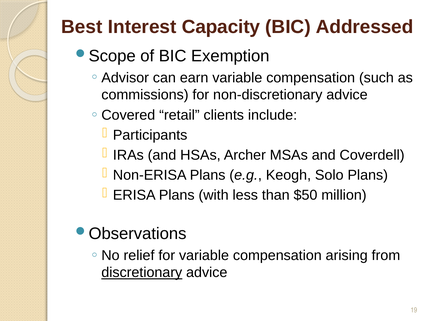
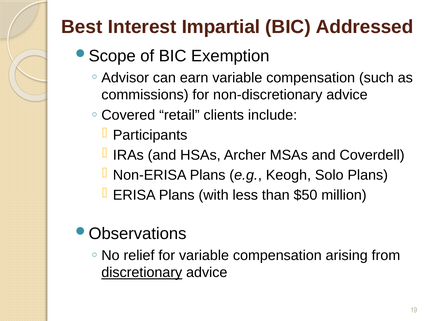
Capacity: Capacity -> Impartial (221, 27)
